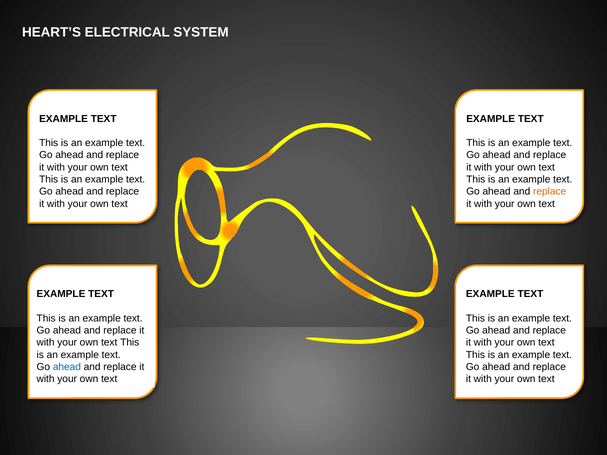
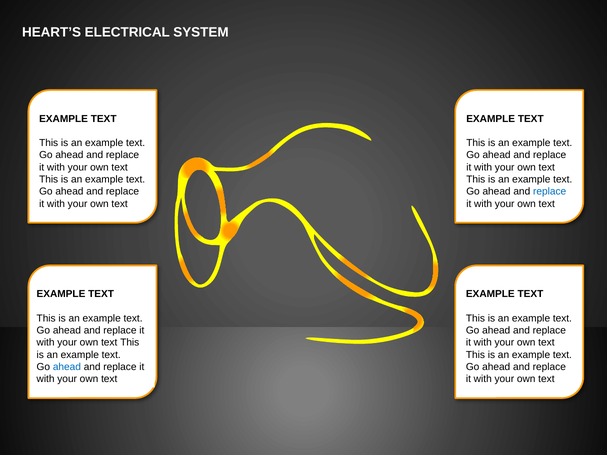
replace colour: orange -> blue (550, 192)
